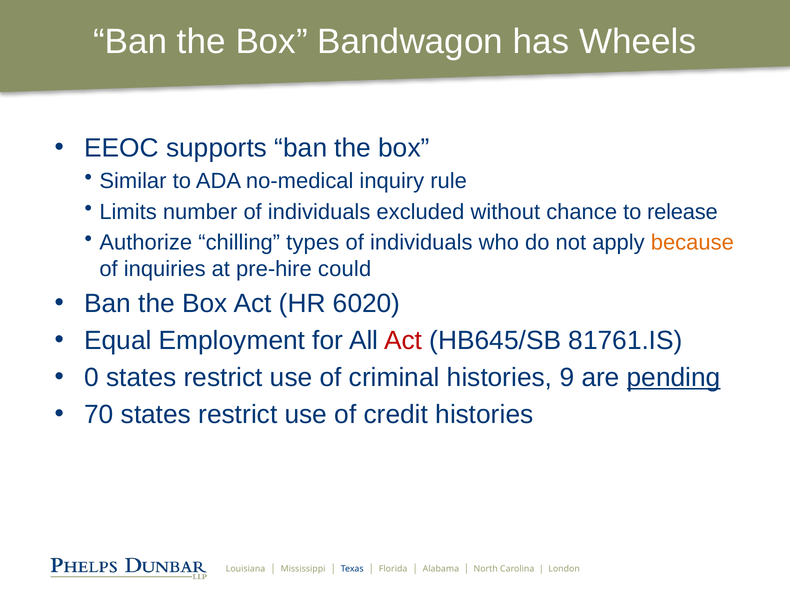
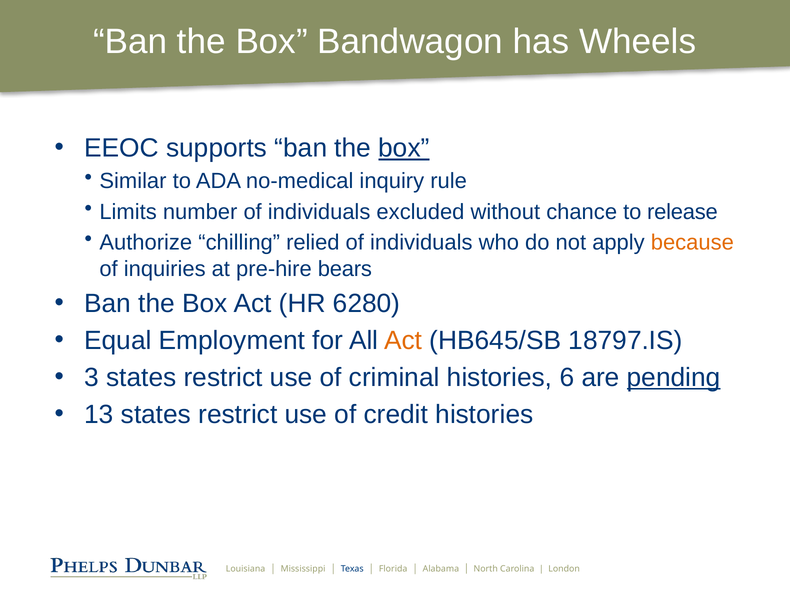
box underline: none -> present (404, 148)
types: types -> relied (313, 243)
could: could -> bears (345, 269)
6020: 6020 -> 6280 (367, 303)
Act colour: red -> orange (403, 340)
81761.IS: 81761.IS -> 18797.IS (626, 340)
0: 0 -> 3 (92, 377)
9: 9 -> 6 (567, 377)
70: 70 -> 13 (99, 414)
